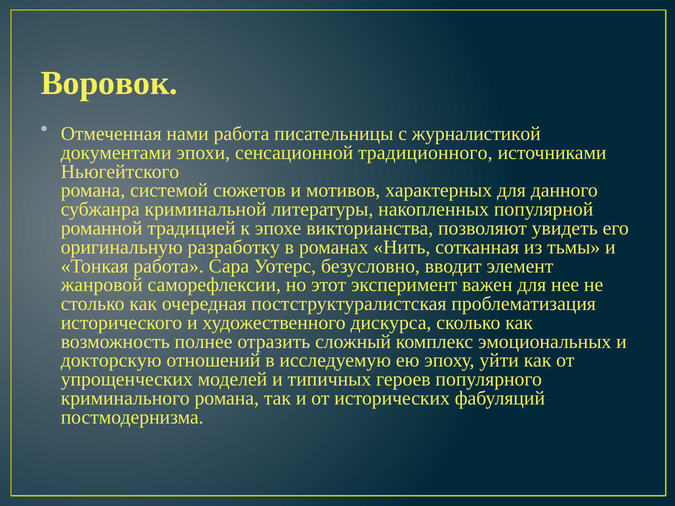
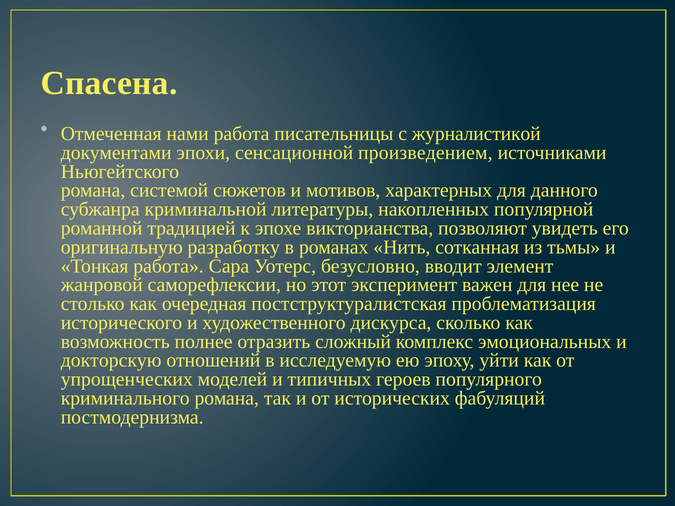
Воровок: Воровок -> Спасена (109, 83)
традиционного: традиционного -> произведением (425, 153)
